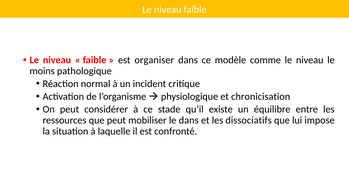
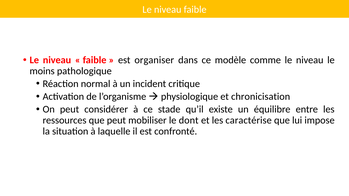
le dans: dans -> dont (189, 120)
dissociatifs: dissociatifs -> caractérise (249, 120)
